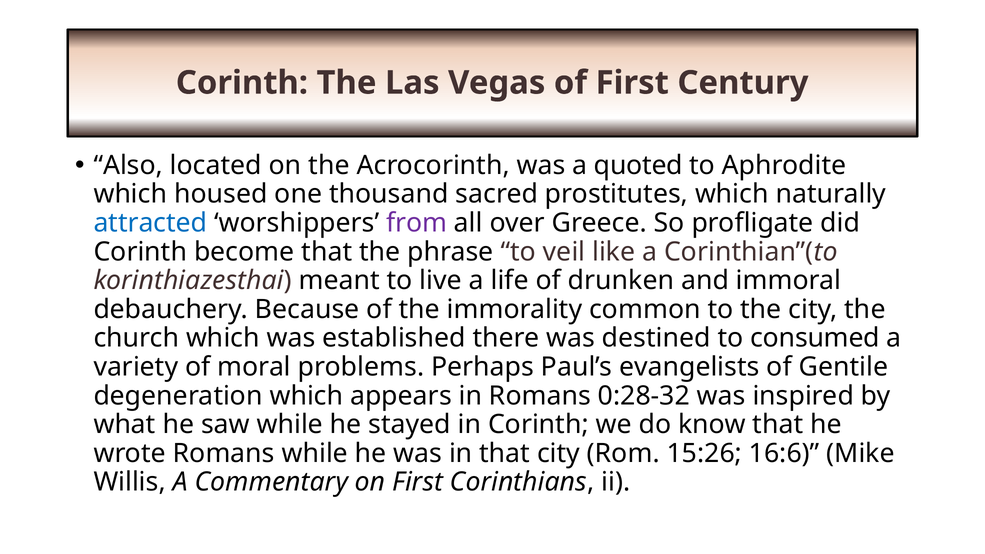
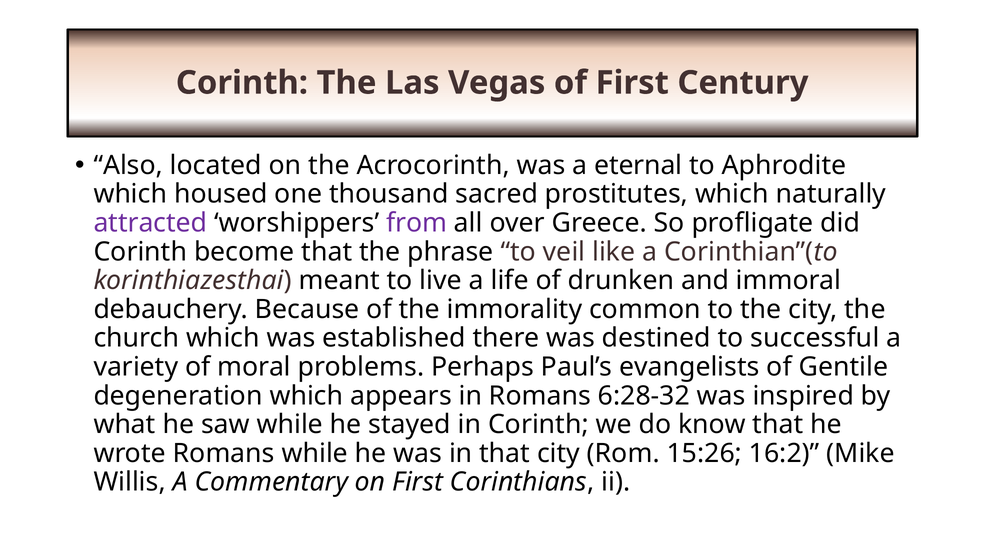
quoted: quoted -> eternal (638, 165)
attracted colour: blue -> purple (150, 223)
consumed: consumed -> successful (815, 338)
0:28-32: 0:28-32 -> 6:28-32 (644, 396)
16:6: 16:6 -> 16:2 (784, 453)
